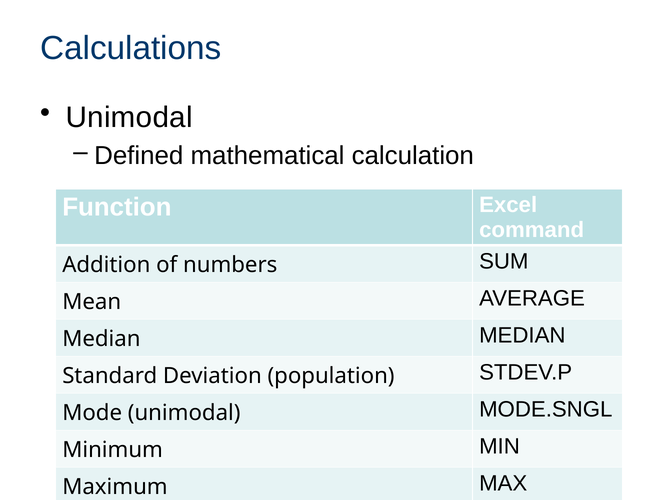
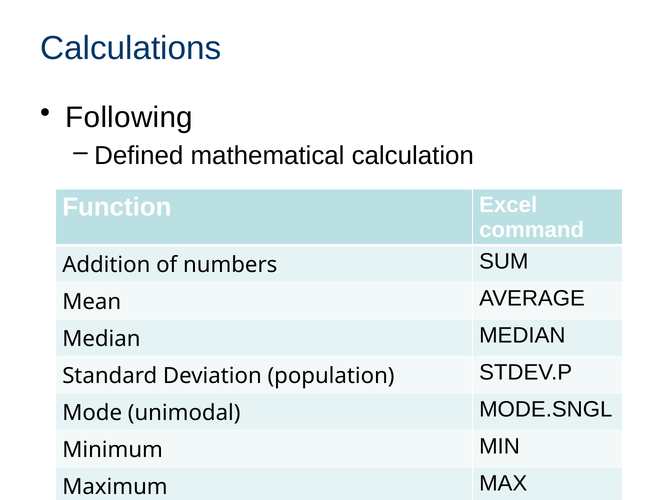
Unimodal: Unimodal -> Following (129, 118)
